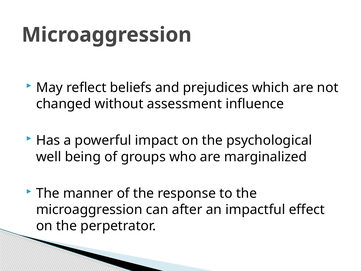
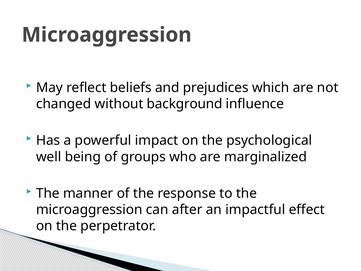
assessment: assessment -> background (185, 104)
